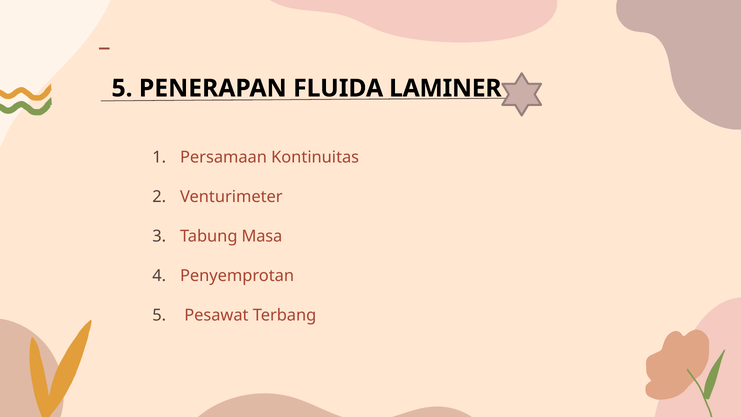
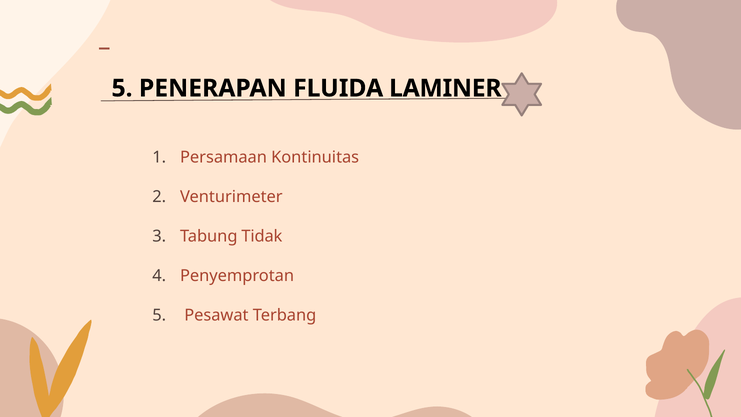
Masa: Masa -> Tidak (262, 236)
